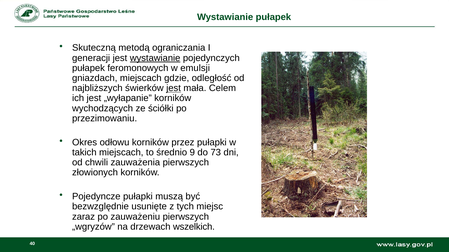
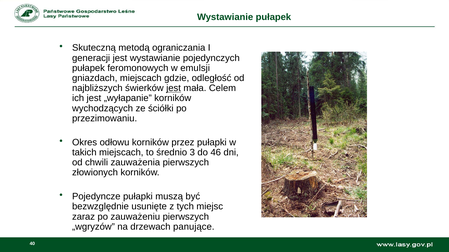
wystawianie underline: present -> none (155, 58)
9: 9 -> 3 (192, 153)
73: 73 -> 46 (216, 153)
wszelkich: wszelkich -> panujące (194, 227)
